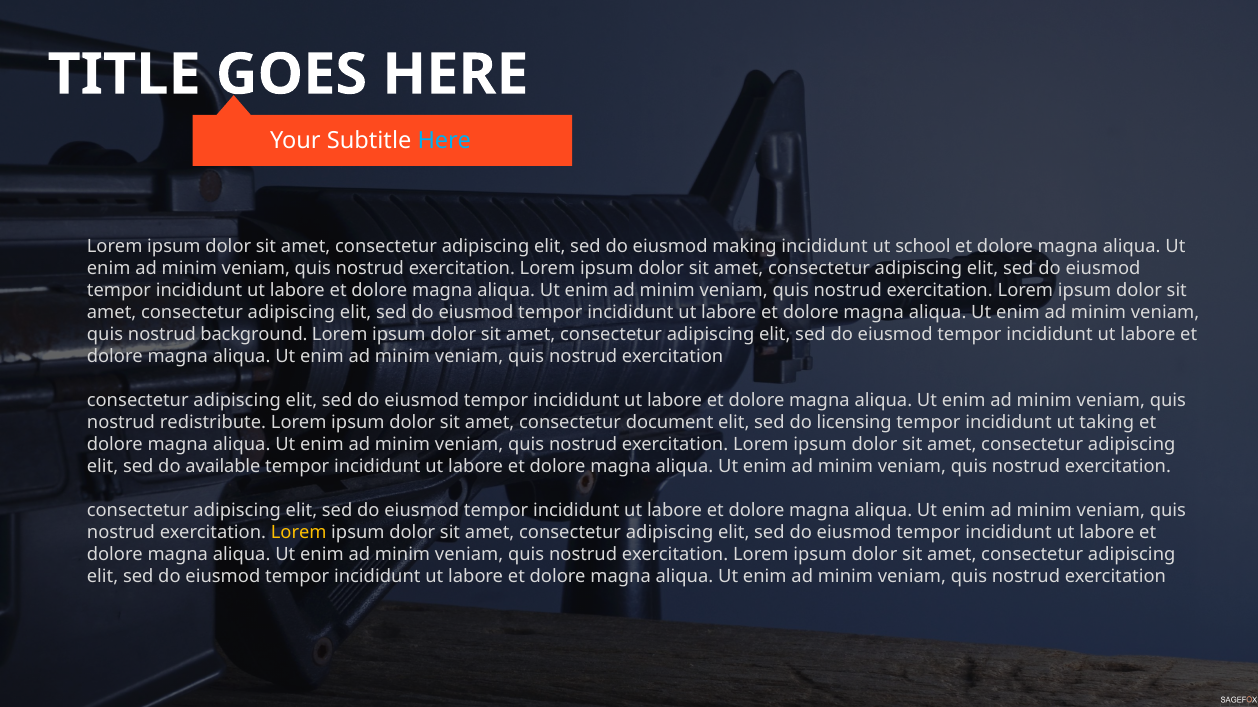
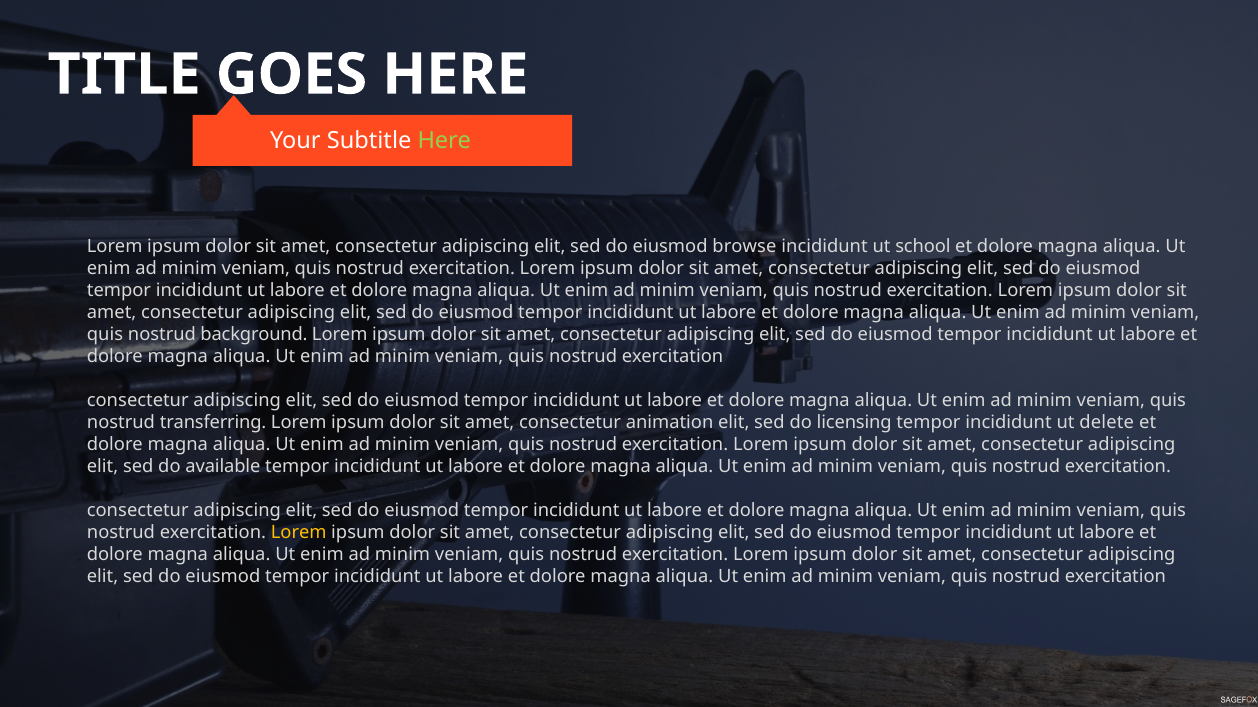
Here colour: light blue -> light green (444, 141)
making: making -> browse (744, 247)
redistribute: redistribute -> transferring (213, 423)
document: document -> animation (670, 423)
taking: taking -> delete (1107, 423)
